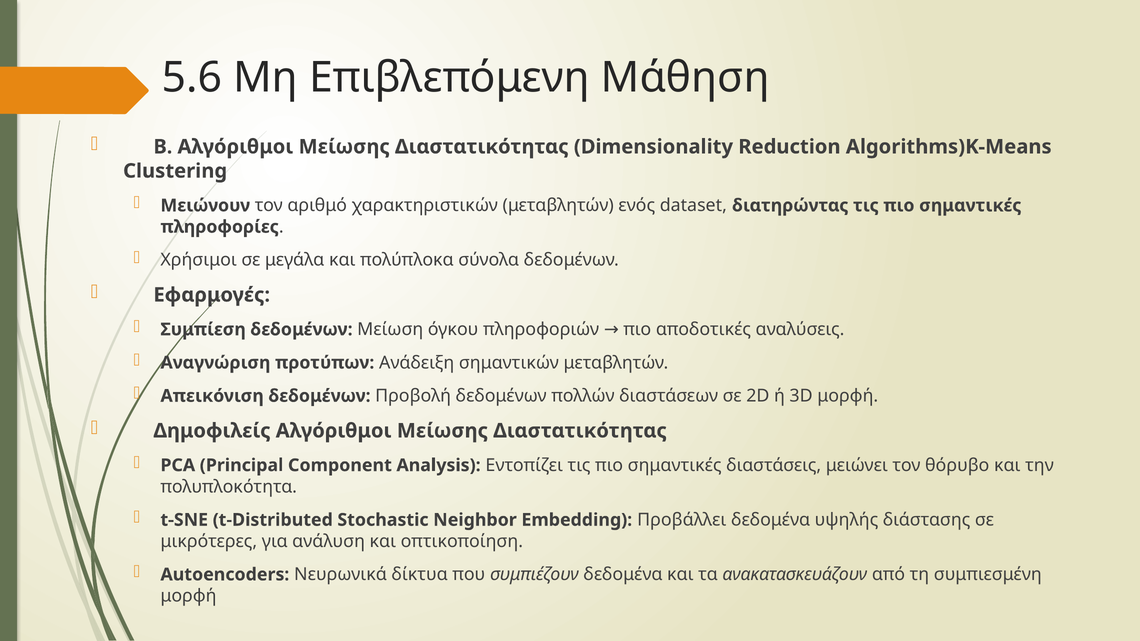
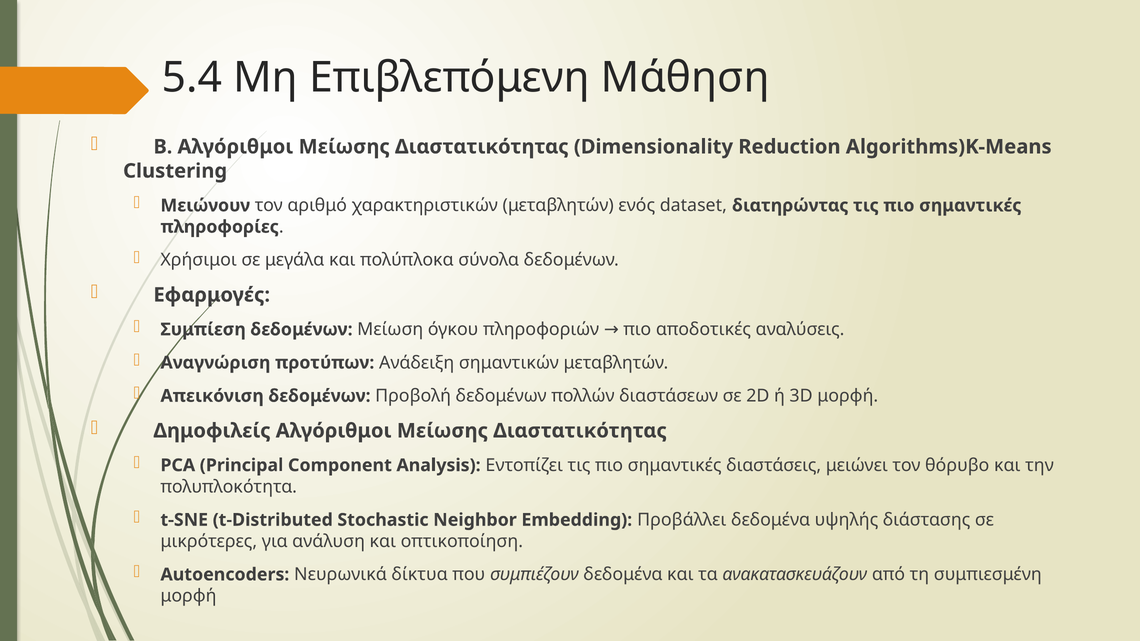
5.6: 5.6 -> 5.4 (192, 78)
